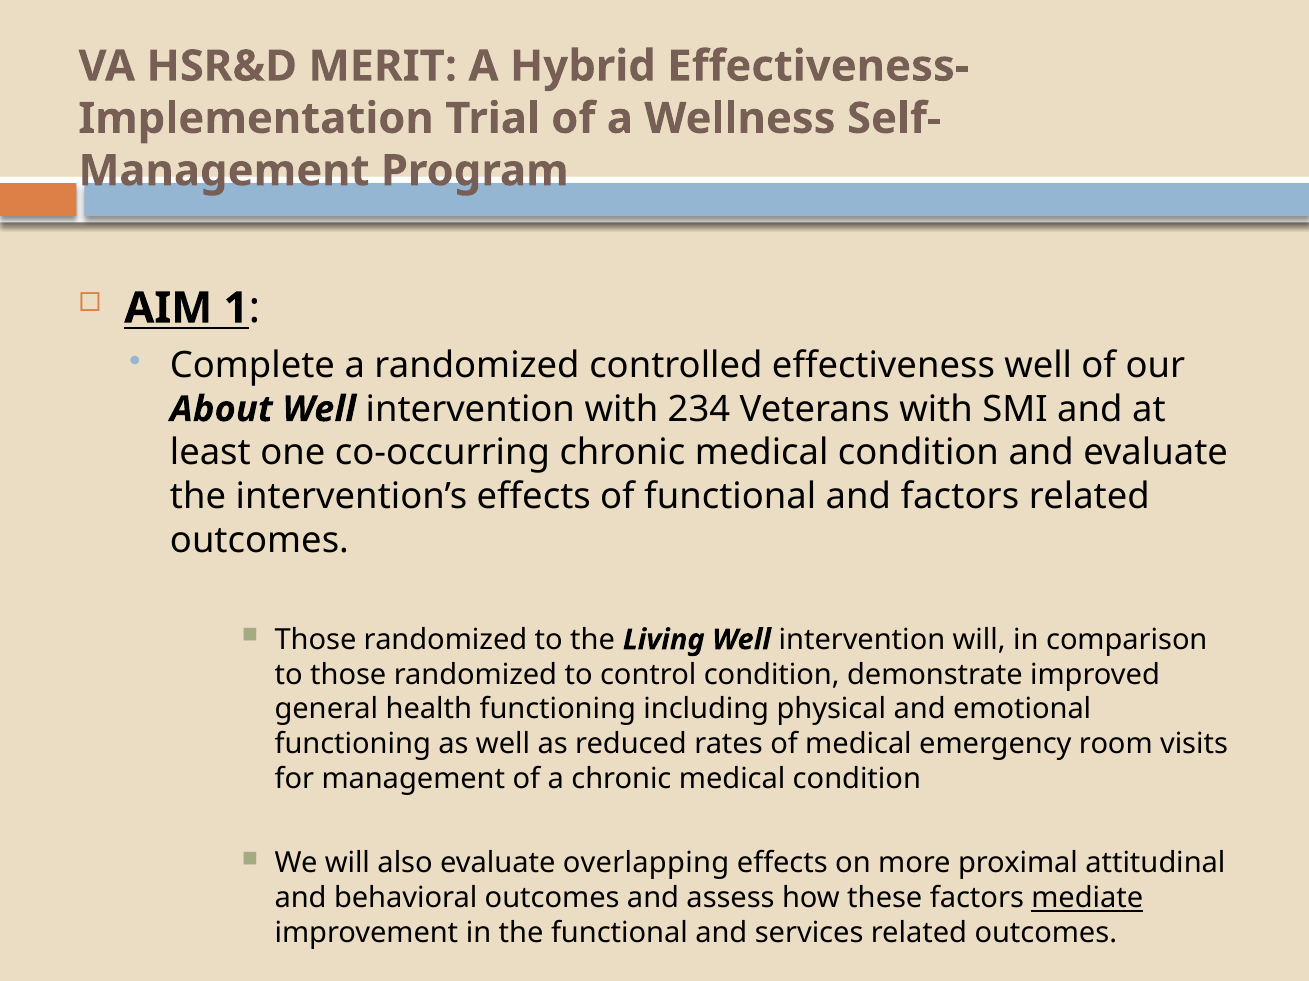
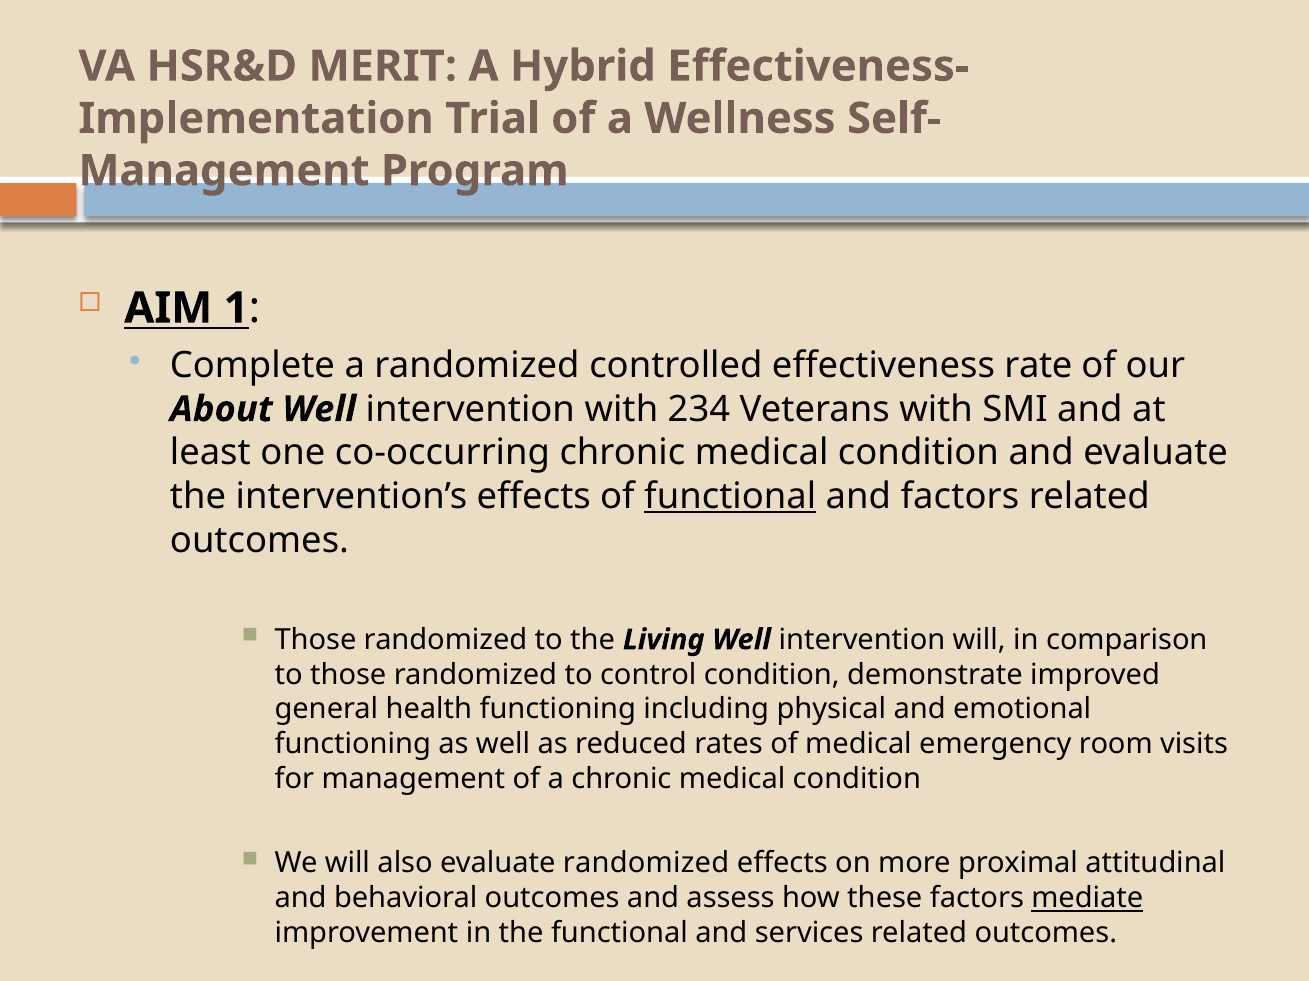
effectiveness well: well -> rate (1038, 366)
functional underline: none -> present (730, 497)
evaluate overlapping: overlapping -> randomized (646, 864)
